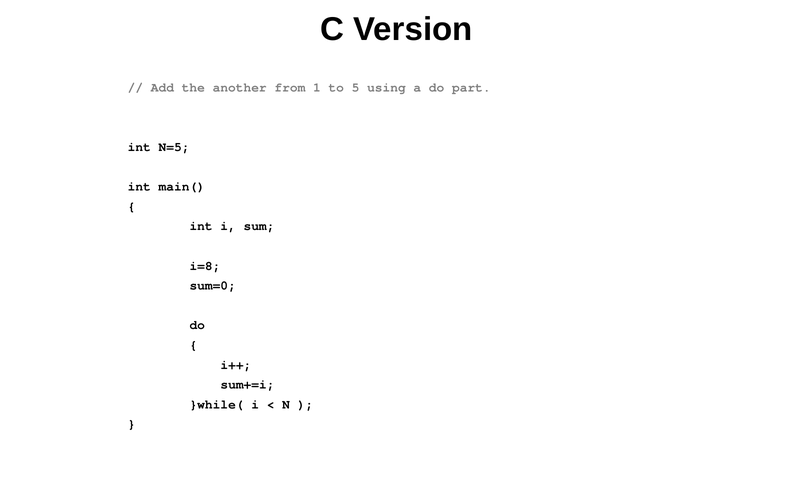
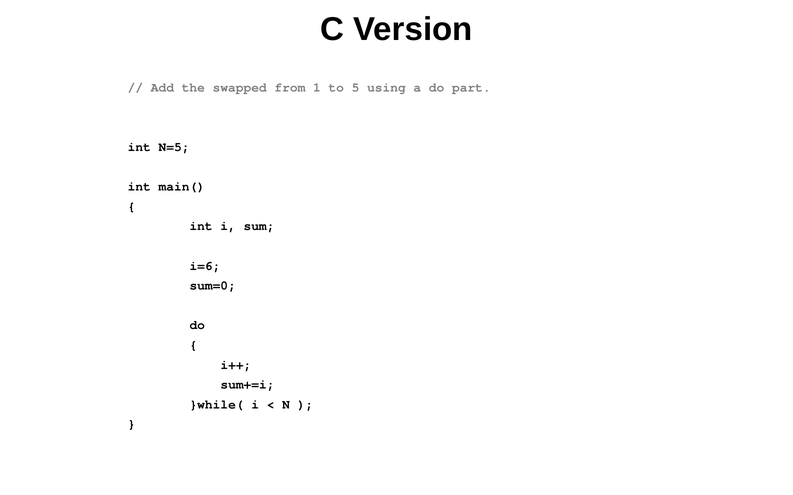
another: another -> swapped (240, 88)
i=8: i=8 -> i=6 (205, 266)
